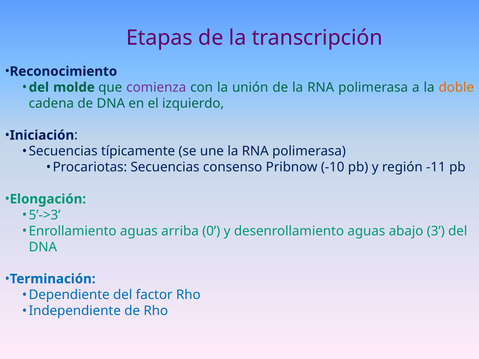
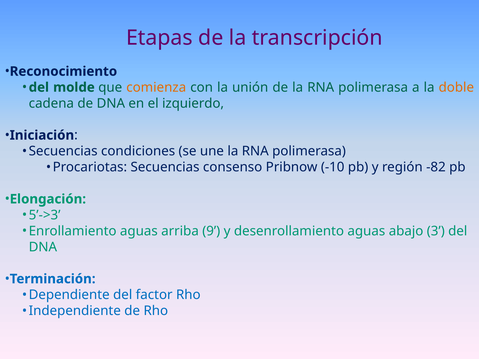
comienza colour: purple -> orange (156, 87)
típicamente: típicamente -> condiciones (138, 151)
-11: -11 -> -82 (436, 167)
0: 0 -> 9 (211, 231)
